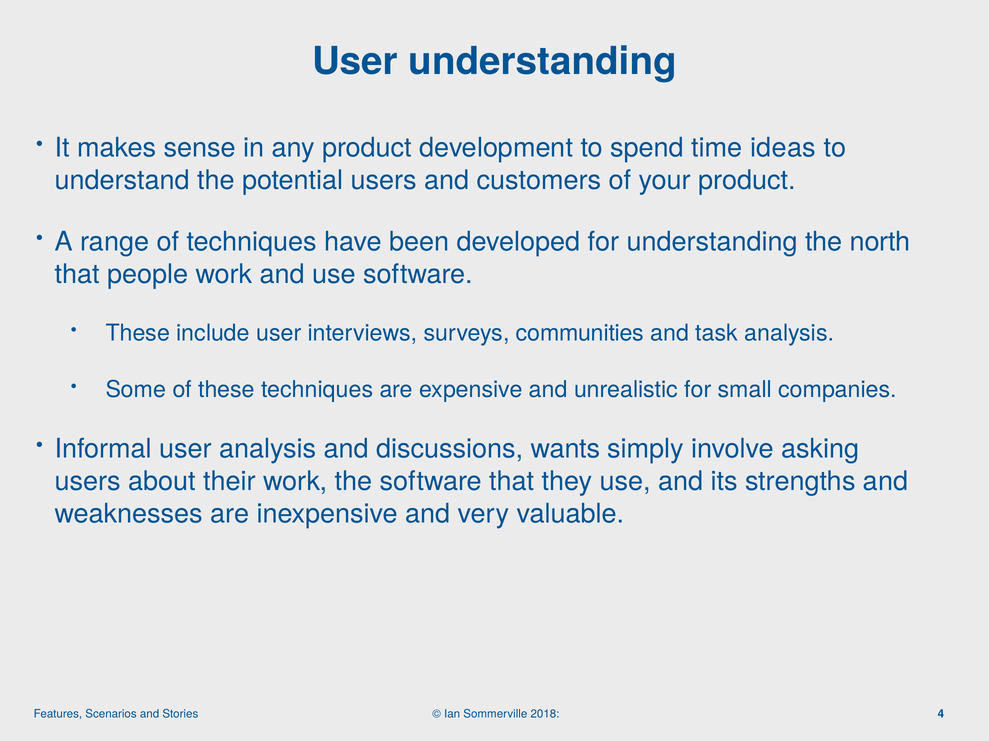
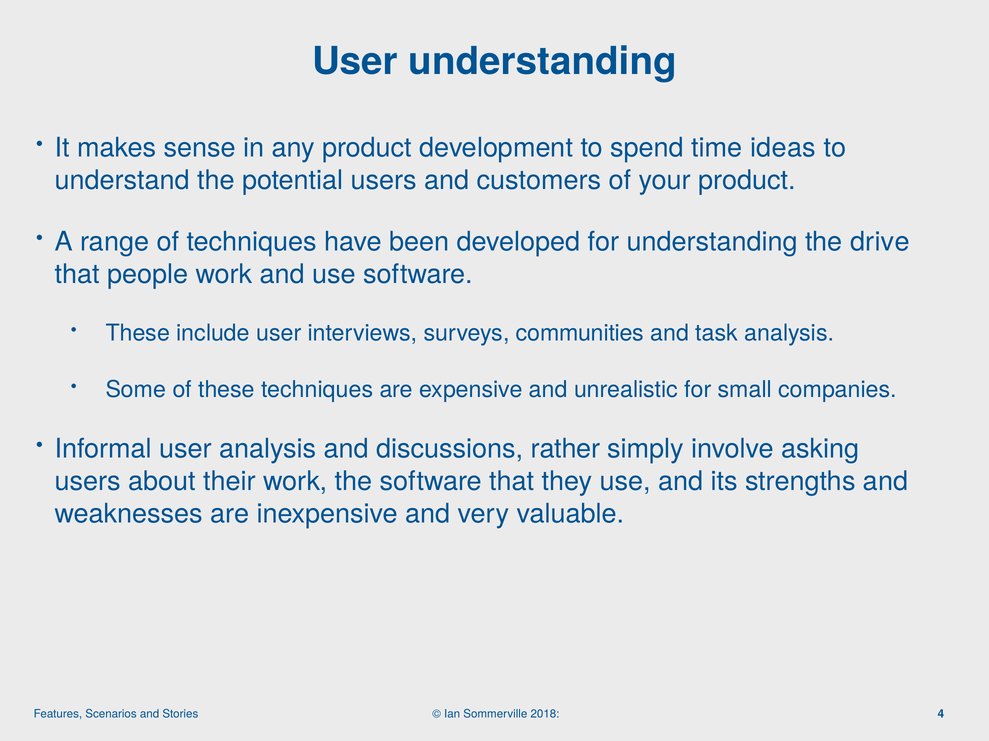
north: north -> drive (880, 242)
wants: wants -> rather (565, 450)
